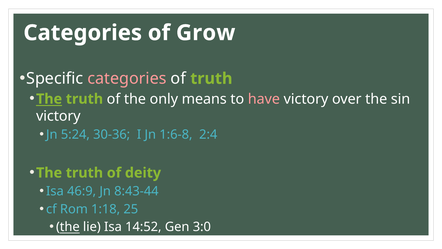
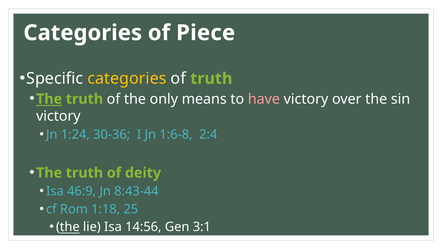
Grow: Grow -> Piece (206, 33)
categories colour: pink -> yellow (127, 78)
5:24: 5:24 -> 1:24 (75, 134)
14:52: 14:52 -> 14:56 (143, 227)
3:0: 3:0 -> 3:1 (202, 227)
